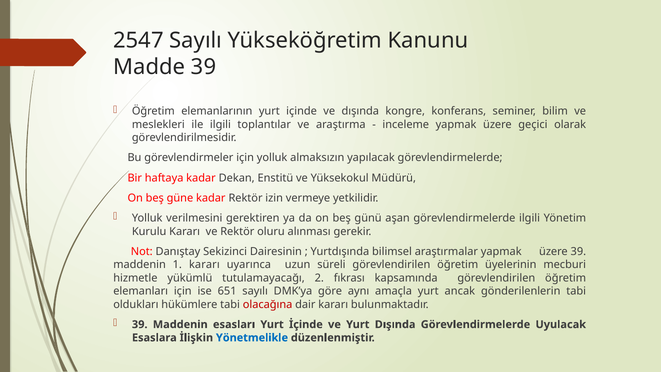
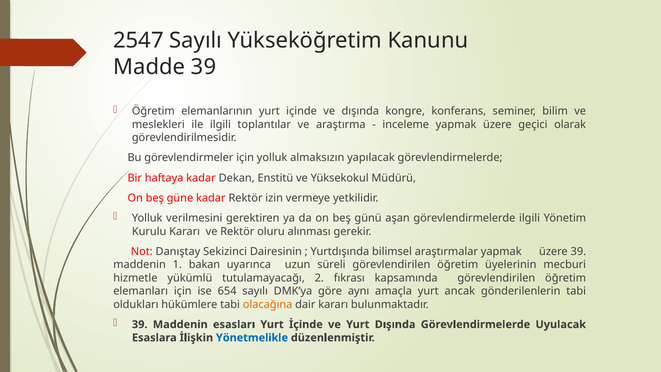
1 kararı: kararı -> bakan (204, 265)
651: 651 -> 654 (227, 291)
olacağına colour: red -> orange (268, 304)
